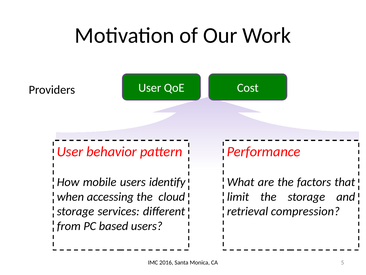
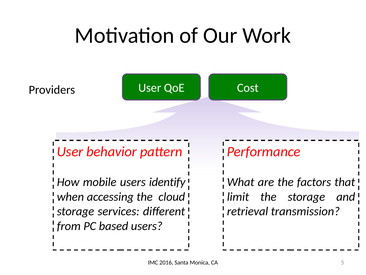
compression: compression -> transmission (305, 211)
